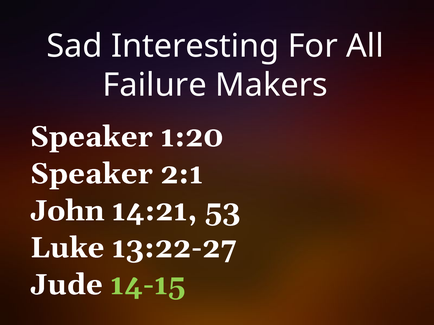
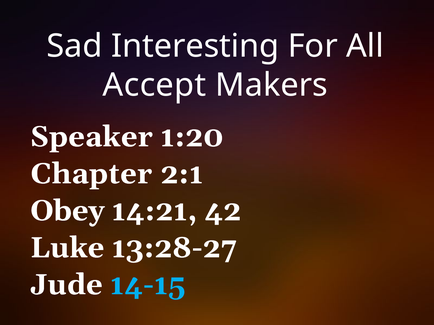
Failure: Failure -> Accept (155, 85)
Speaker: Speaker -> Chapter (91, 174)
John: John -> Obey (67, 211)
53: 53 -> 42 (223, 211)
13:22-27: 13:22-27 -> 13:28-27 (174, 248)
14-15 colour: light green -> light blue (148, 285)
